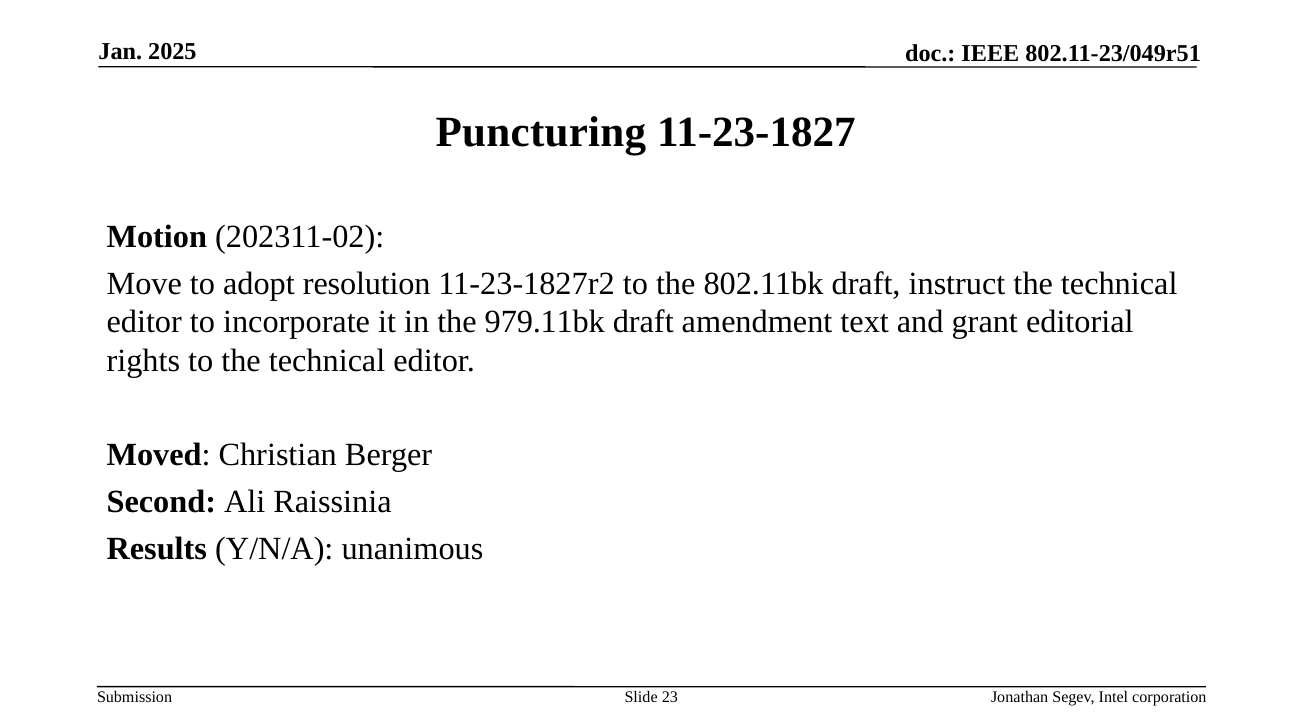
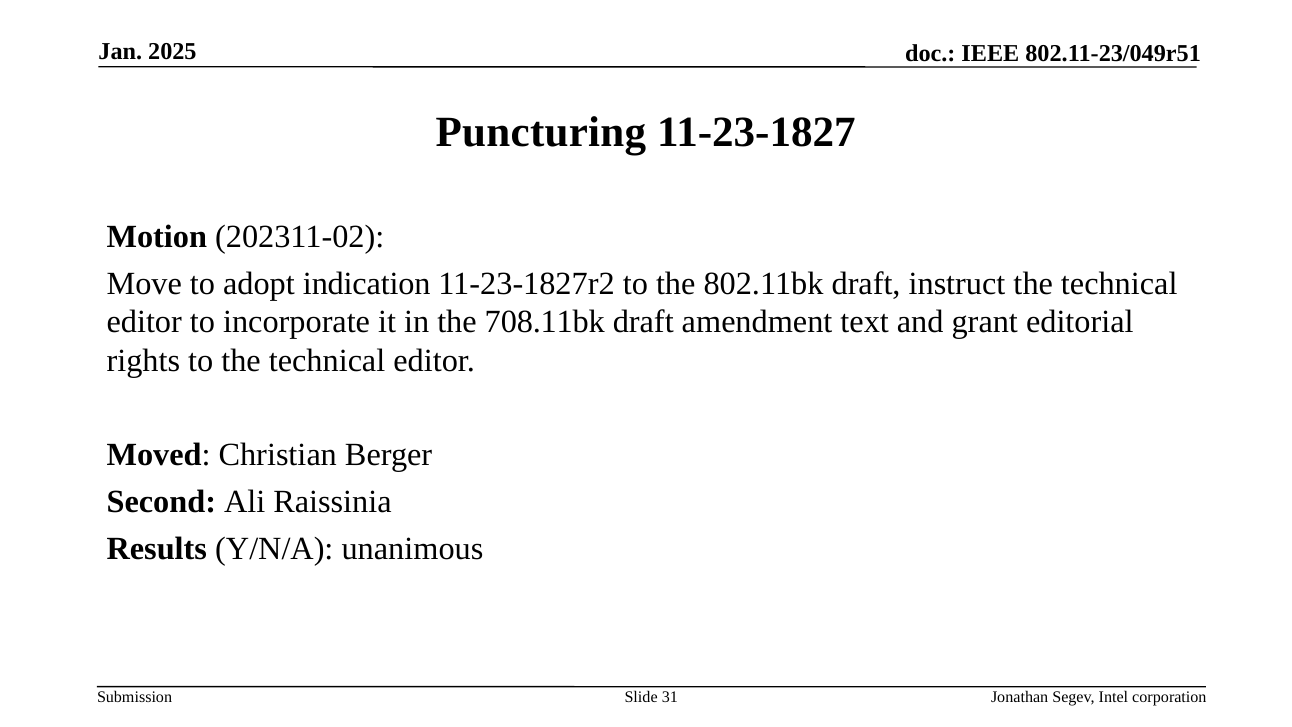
resolution: resolution -> indication (367, 283)
979.11bk: 979.11bk -> 708.11bk (545, 322)
23: 23 -> 31 (670, 697)
